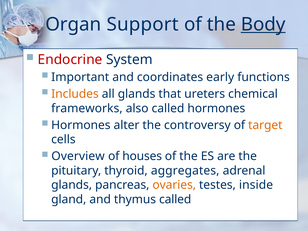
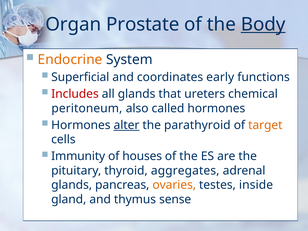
Support: Support -> Prostate (143, 24)
Endocrine colour: red -> orange (70, 59)
Important: Important -> Superficial (80, 77)
Includes colour: orange -> red (75, 94)
frameworks: frameworks -> peritoneum (87, 108)
alter underline: none -> present (127, 125)
controversy: controversy -> parathyroid (197, 125)
Overview: Overview -> Immunity (78, 156)
thymus called: called -> sense (175, 199)
